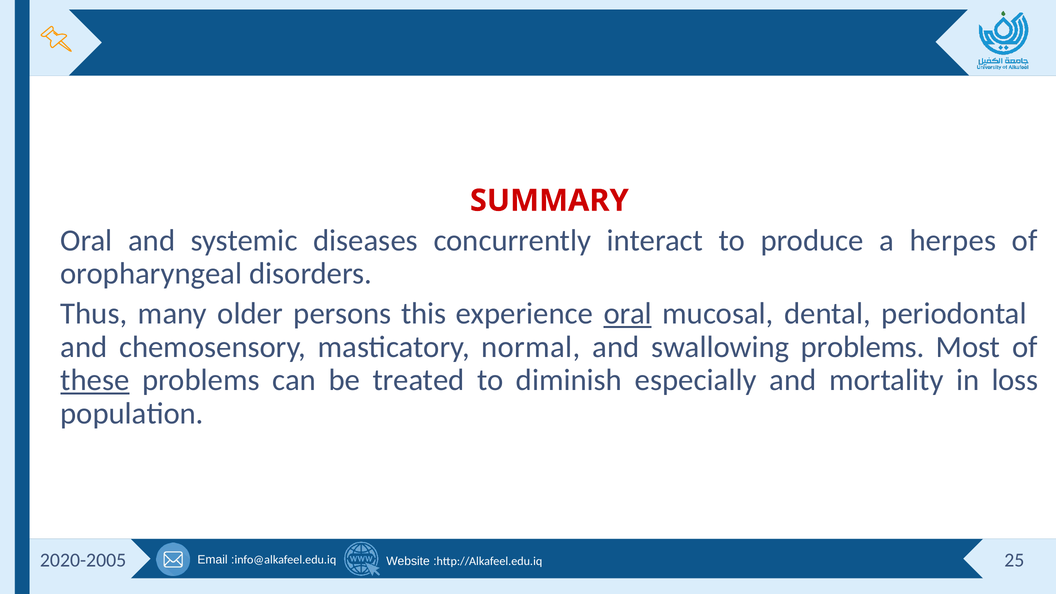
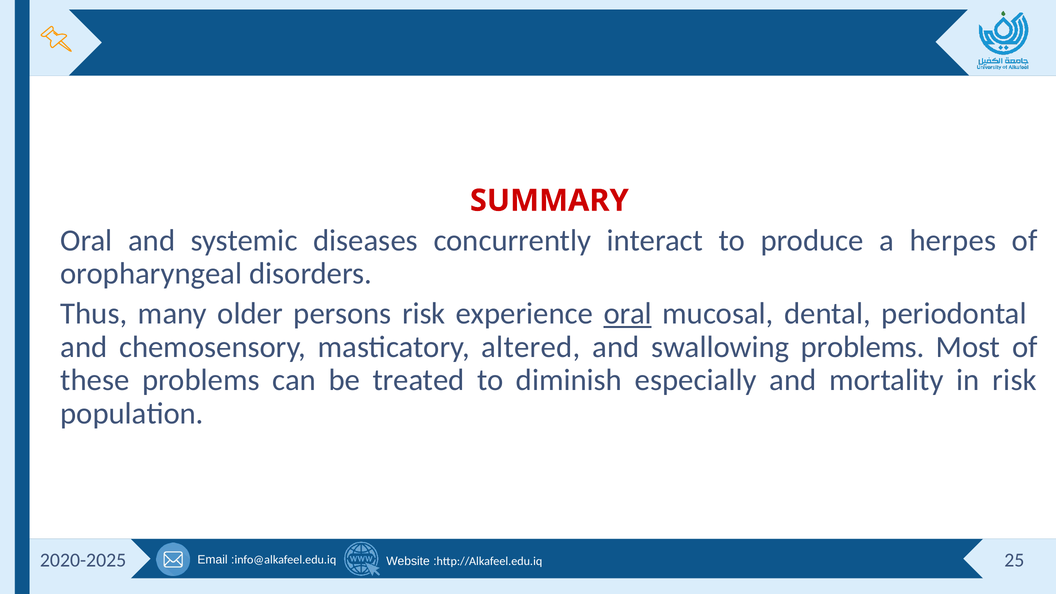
persons this: this -> risk (424, 314)
normal: normal -> altered (531, 347)
these underline: present -> none (95, 380)
in loss: loss -> risk (1015, 380)
2020-2005: 2020-2005 -> 2020-2025 (83, 560)
